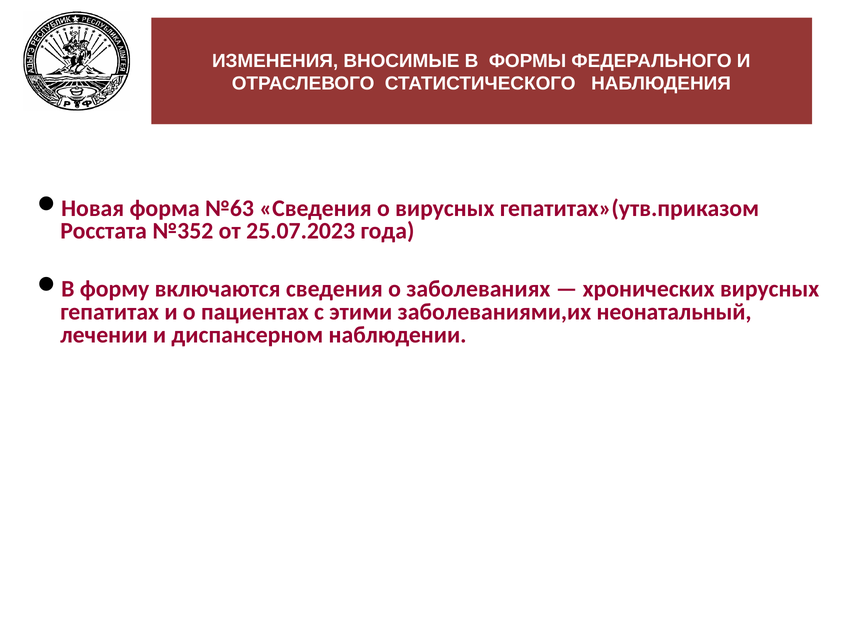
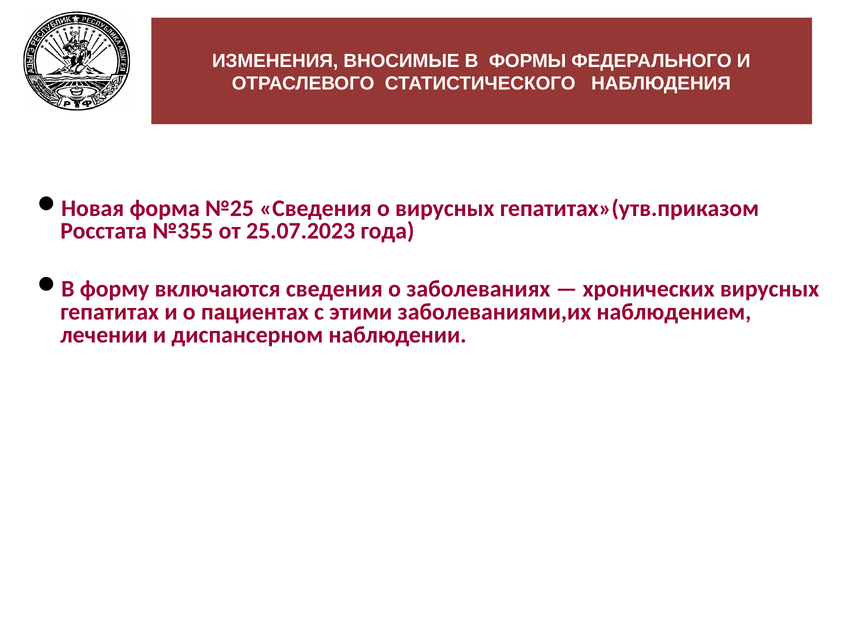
№63: №63 -> №25 (230, 208)
№352: №352 -> №355 (183, 231)
неонатальный: неонатальный -> наблюдением (674, 312)
